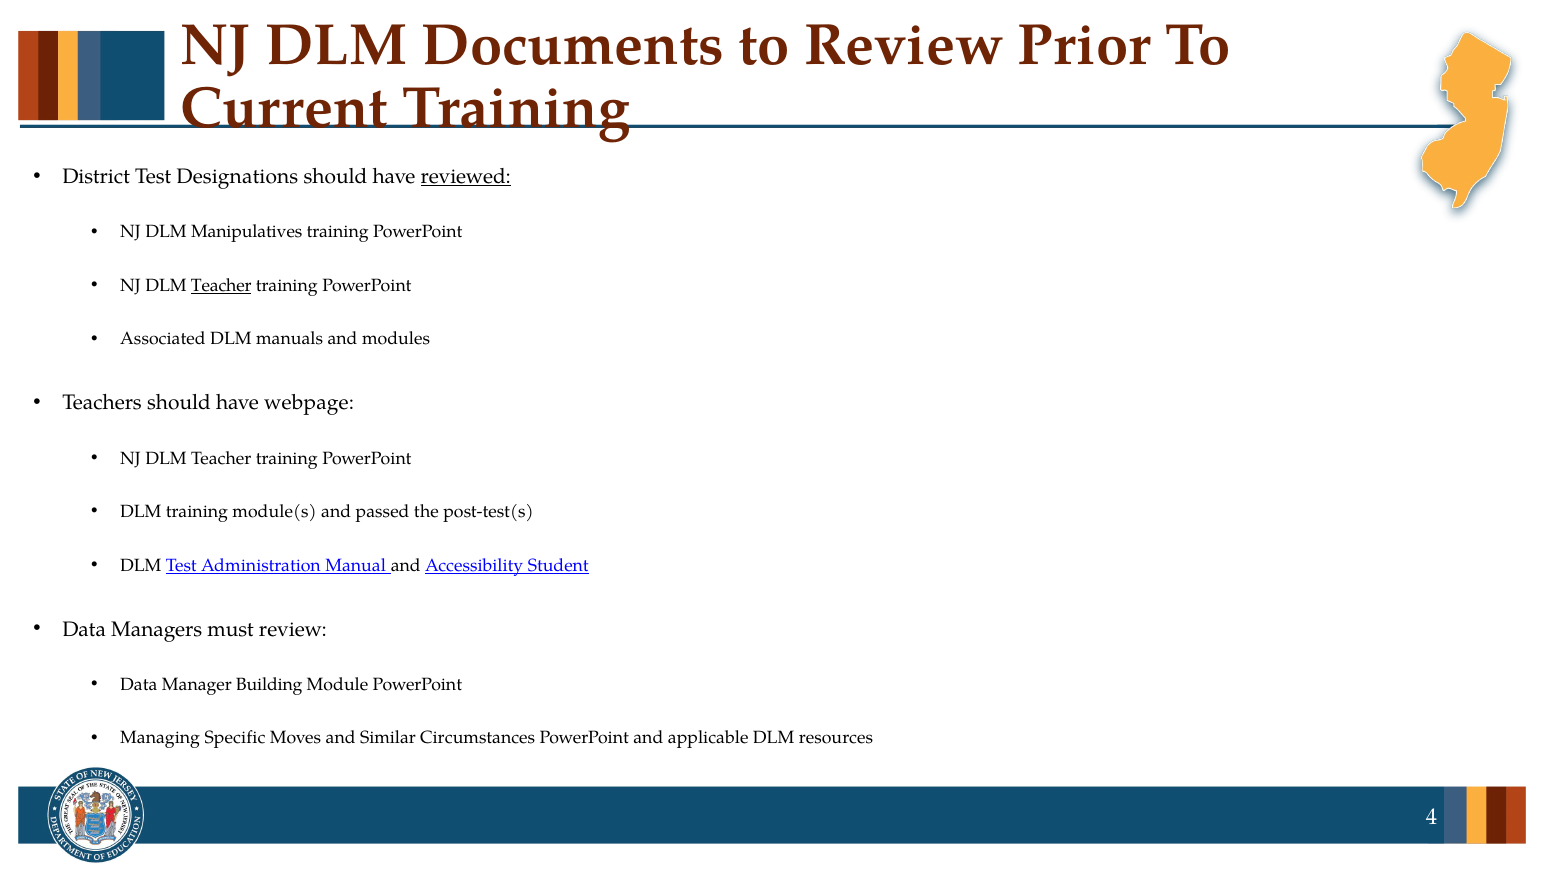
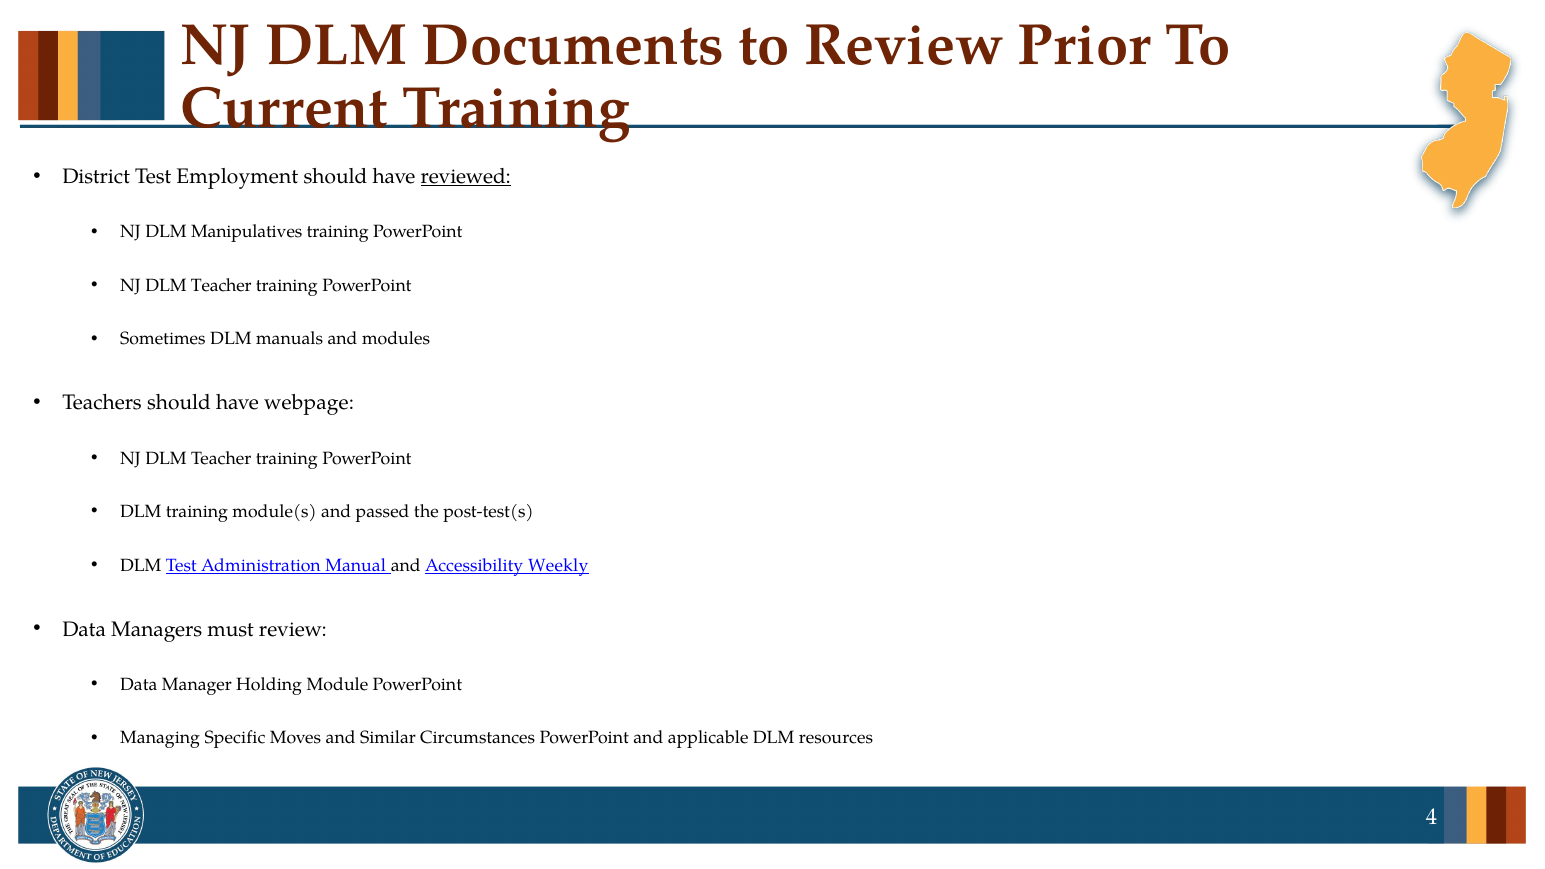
Designations: Designations -> Employment (237, 177)
Teacher underline: present -> none (221, 285)
Associated: Associated -> Sometimes (163, 339)
Student: Student -> Weekly (558, 565)
Building: Building -> Holding (269, 685)
